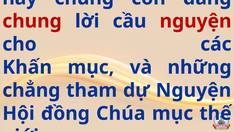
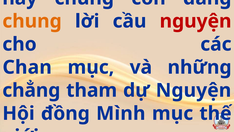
chung colour: red -> orange (32, 21)
Khấn: Khấn -> Chan (27, 67)
Chúa: Chúa -> Mình (121, 113)
